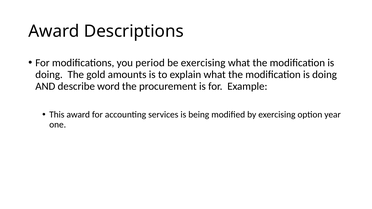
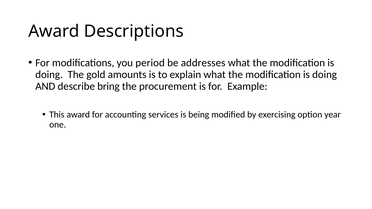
be exercising: exercising -> addresses (203, 63)
word: word -> bring (108, 86)
